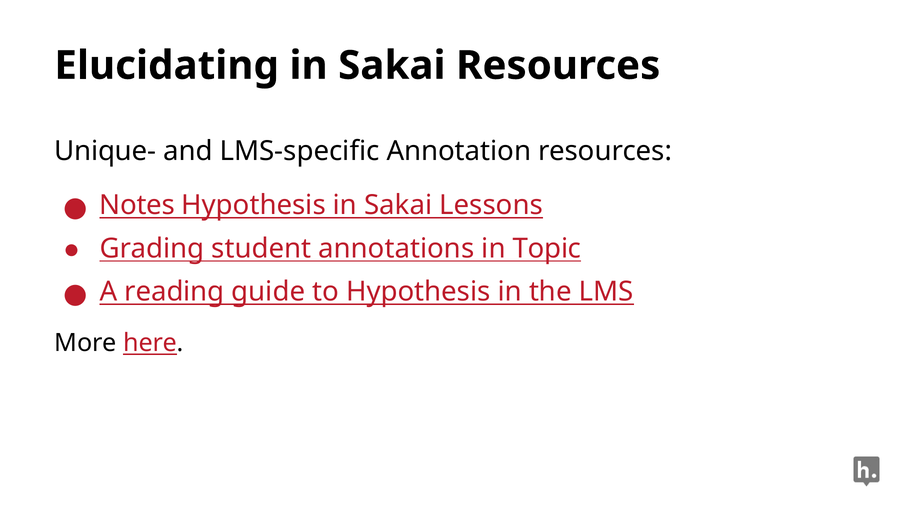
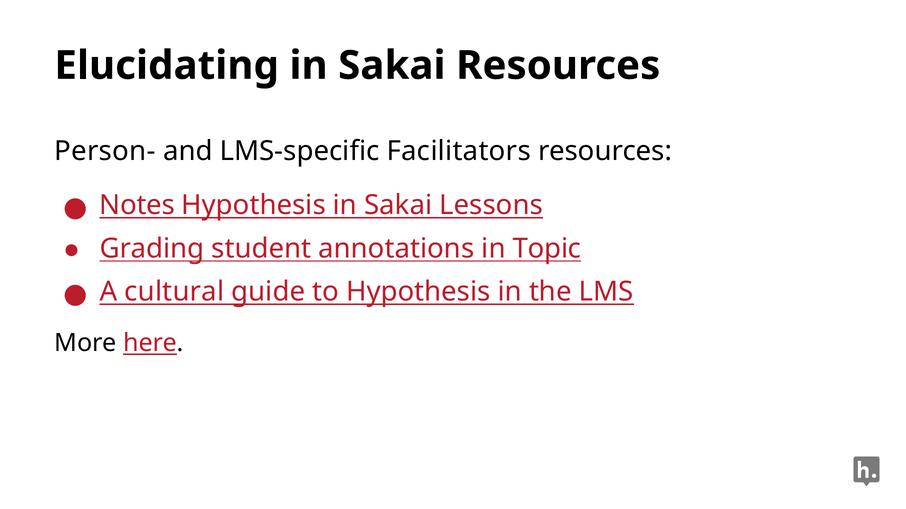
Unique-: Unique- -> Person- (105, 151)
Annotation: Annotation -> Facilitators (459, 151)
reading: reading -> cultural (174, 292)
